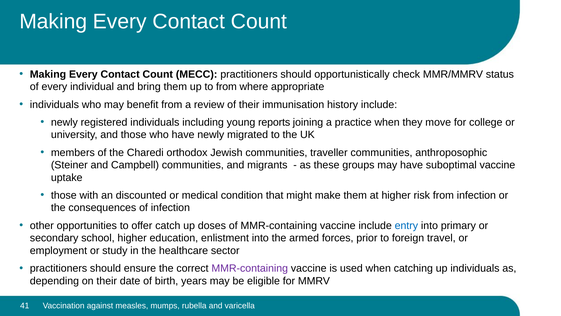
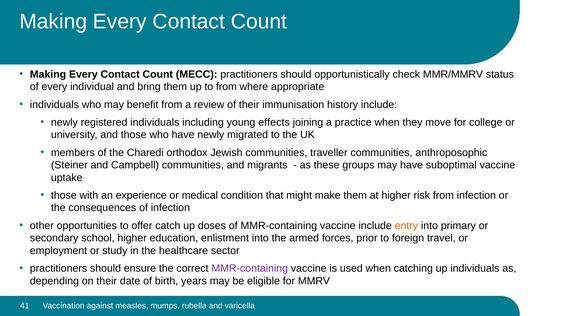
reports: reports -> effects (274, 122)
discounted: discounted -> experience (141, 195)
entry colour: blue -> orange (406, 225)
